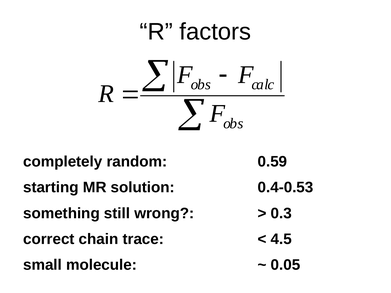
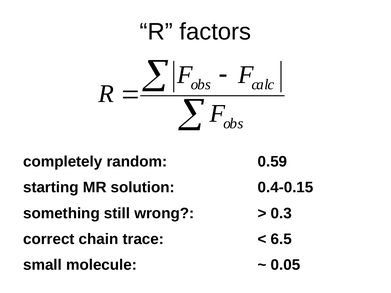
0.4-0.53: 0.4-0.53 -> 0.4-0.15 (286, 188)
4.5: 4.5 -> 6.5 (281, 239)
